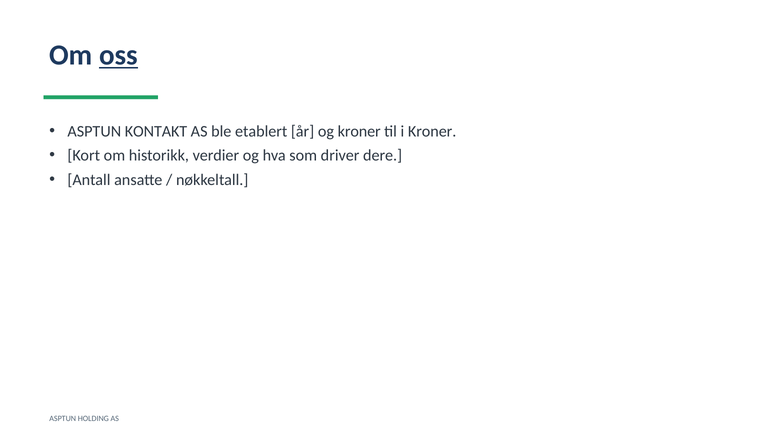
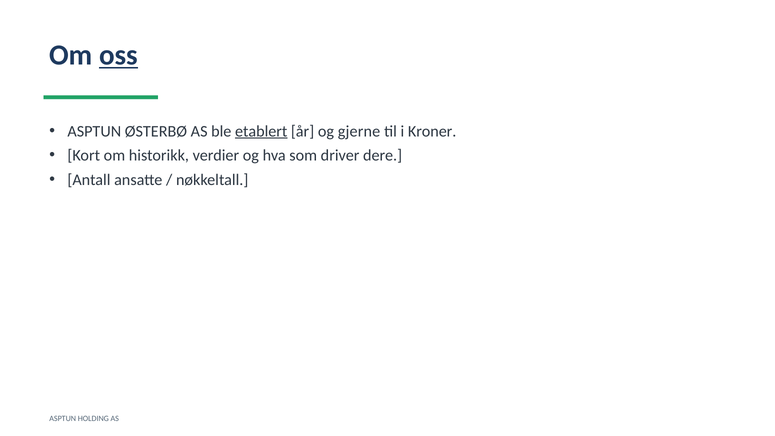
KONTAKT: KONTAKT -> ØSTERBØ (156, 131)
etablert underline: none -> present (261, 131)
og kroner: kroner -> gjerne (359, 131)
